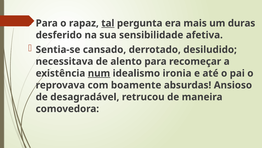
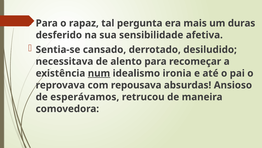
tal underline: present -> none (108, 23)
boamente: boamente -> repousava (136, 85)
desagradável: desagradável -> esperávamos (85, 97)
